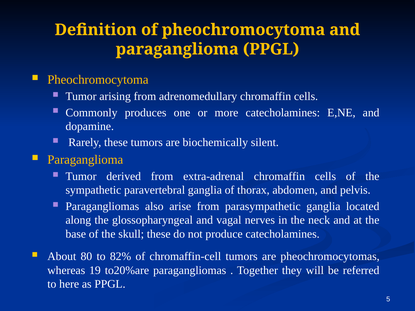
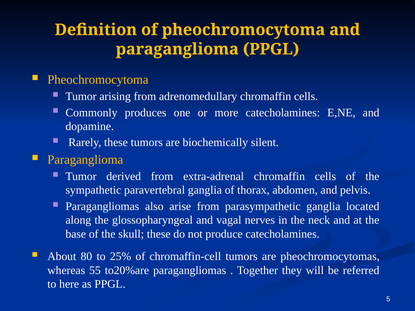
82%: 82% -> 25% (121, 257)
19: 19 -> 55 (95, 271)
